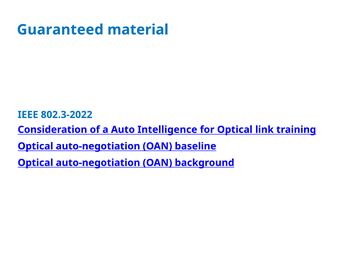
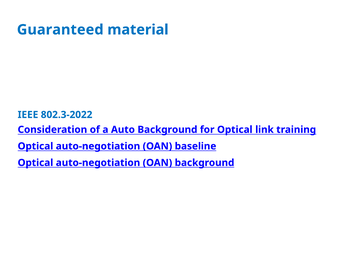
Auto Intelligence: Intelligence -> Background (167, 130)
